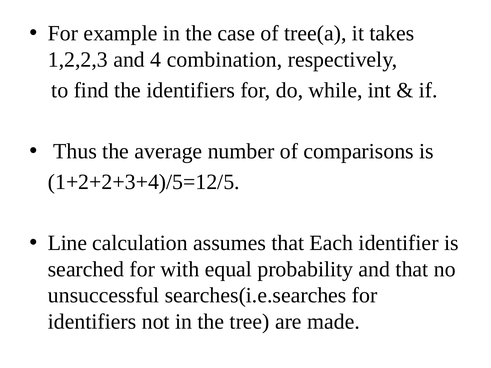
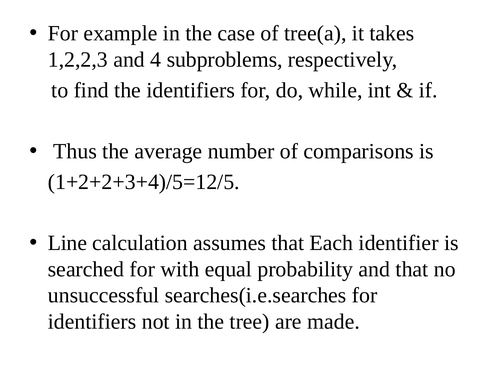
combination: combination -> subproblems (225, 60)
